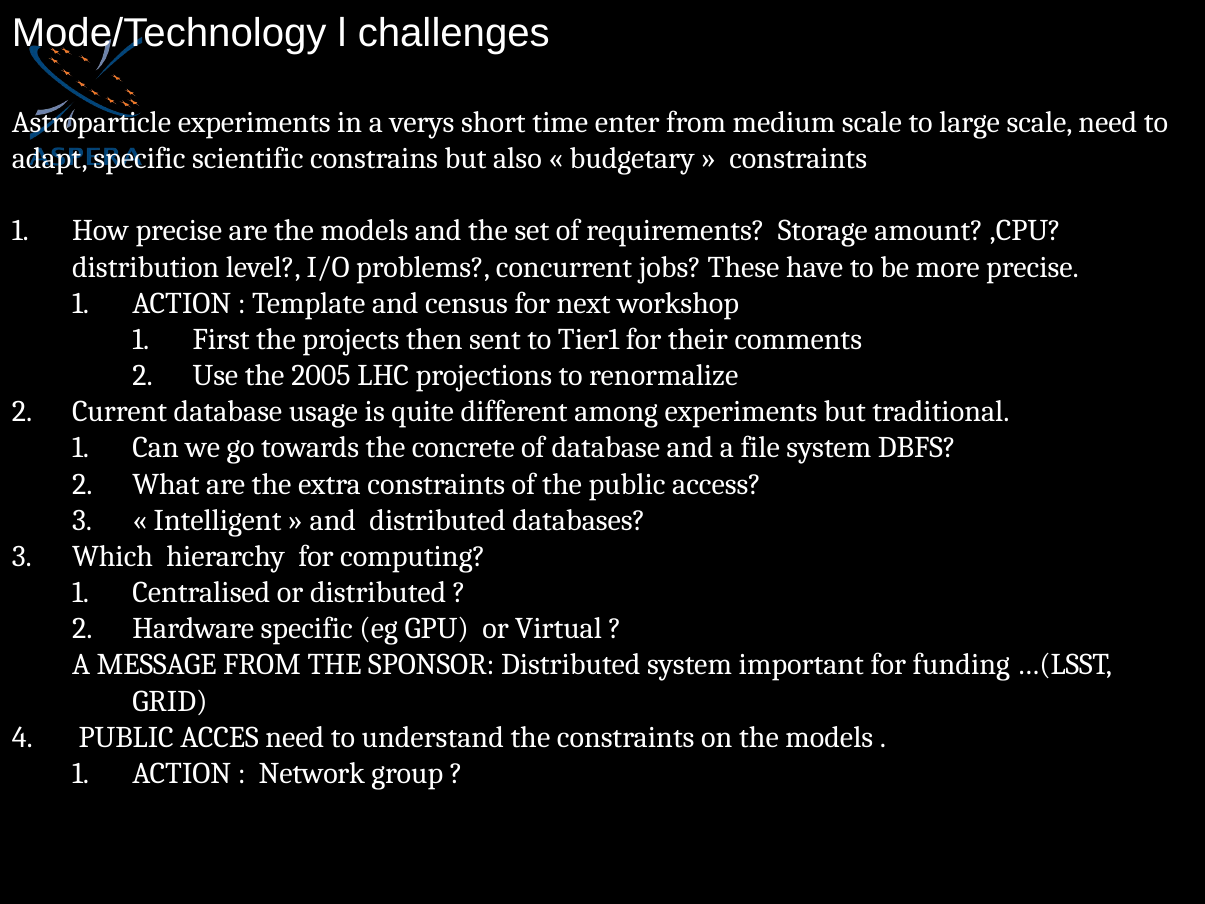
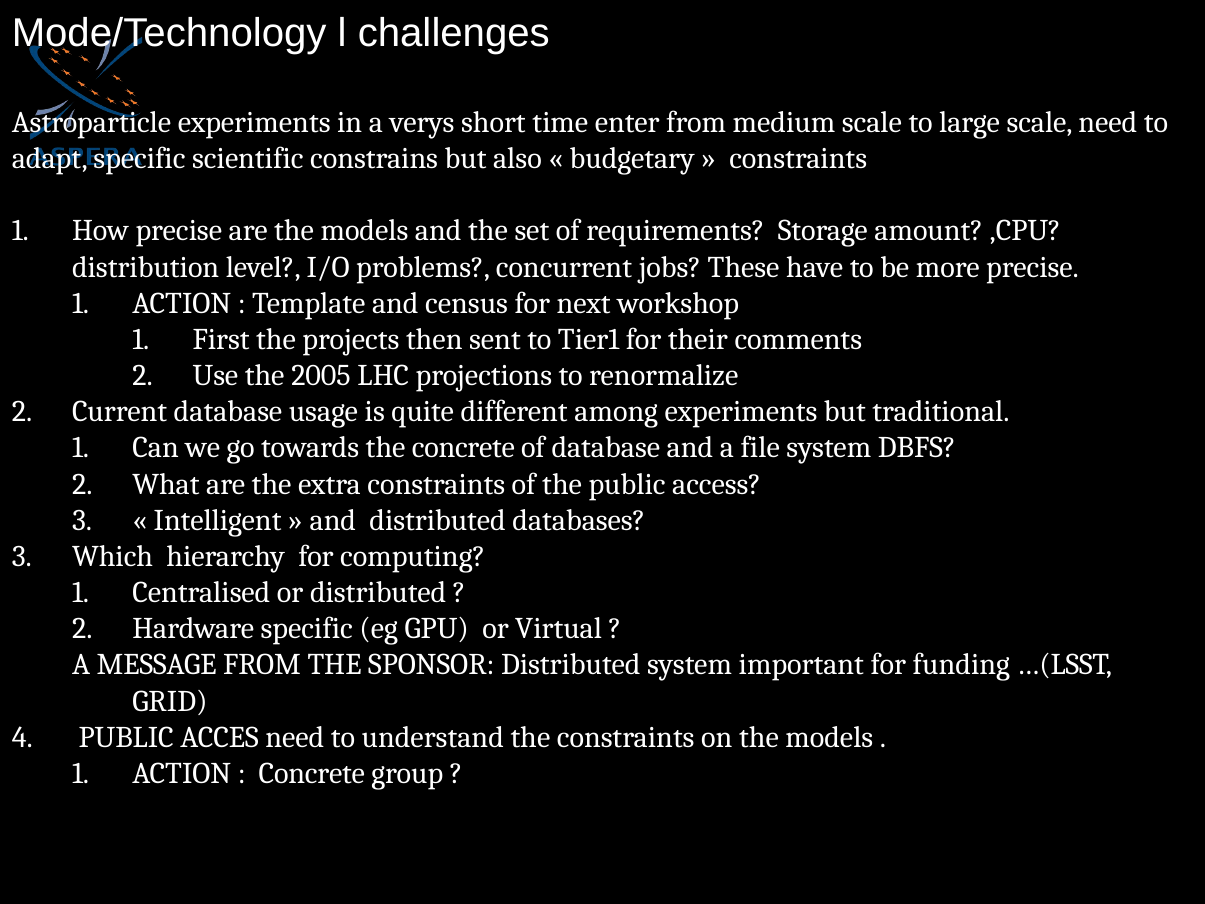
Network: Network -> Concrete (312, 773)
